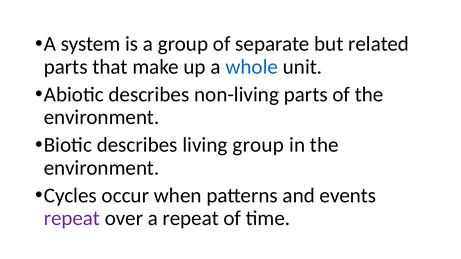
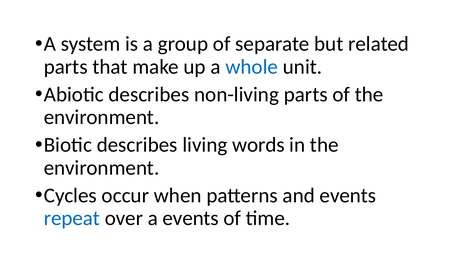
living group: group -> words (258, 145)
repeat colour: purple -> blue (72, 218)
a repeat: repeat -> events (191, 218)
